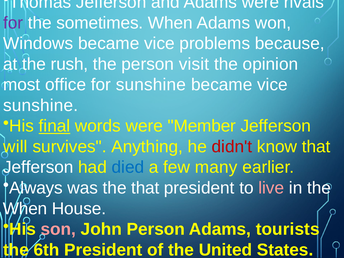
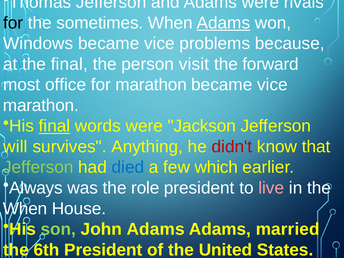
for colour: purple -> black (13, 23)
Adams underline: none -> present (223, 23)
the rush: rush -> final (69, 64)
opinion: opinion -> forward (271, 64)
for sunshine: sunshine -> marathon (151, 85)
sunshine: sunshine -> marathon (41, 105)
Member: Member -> Jackson (202, 126)
Jefferson colour: white -> light green (38, 167)
many: many -> which (216, 167)
the that: that -> role (145, 188)
son colour: pink -> light green (58, 229)
John Person: Person -> Adams (156, 229)
tourists: tourists -> married (288, 229)
